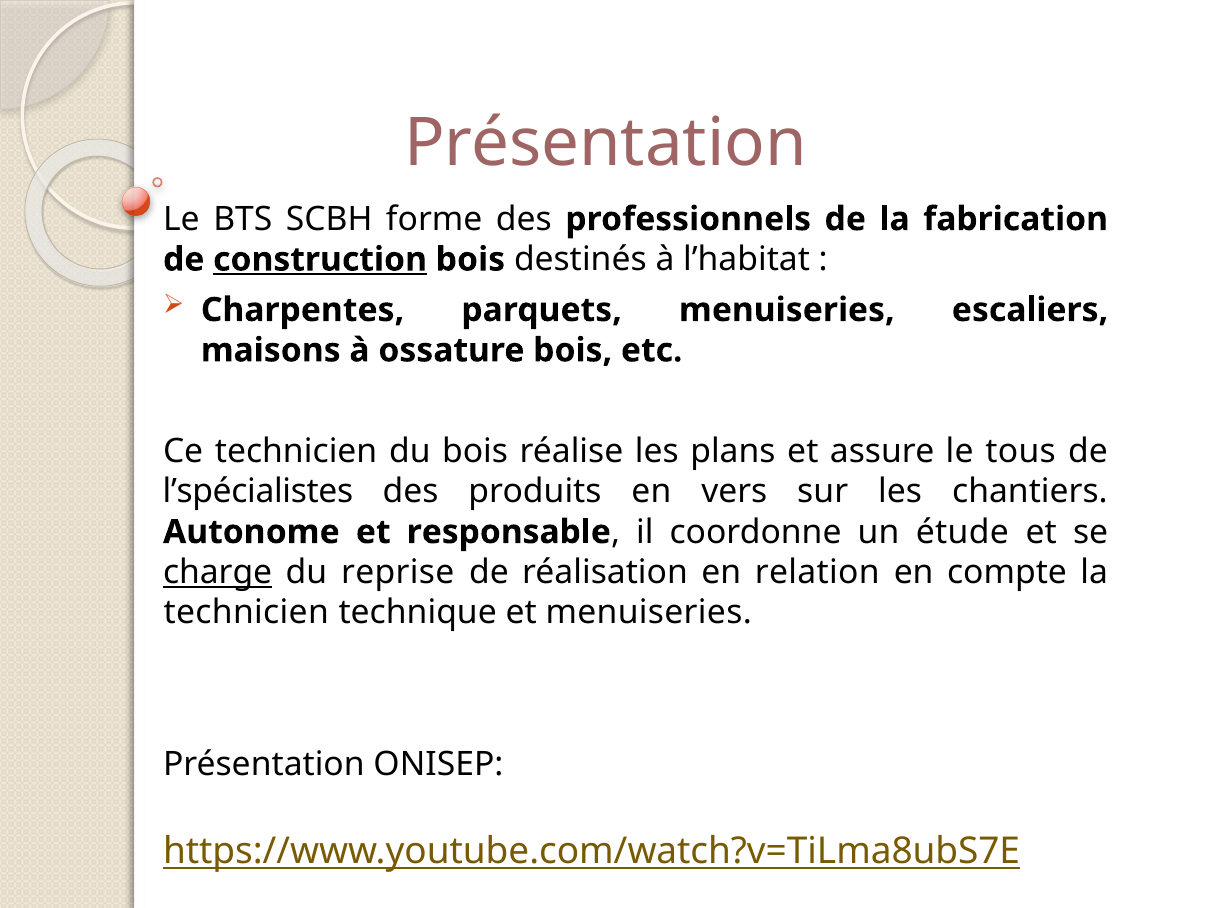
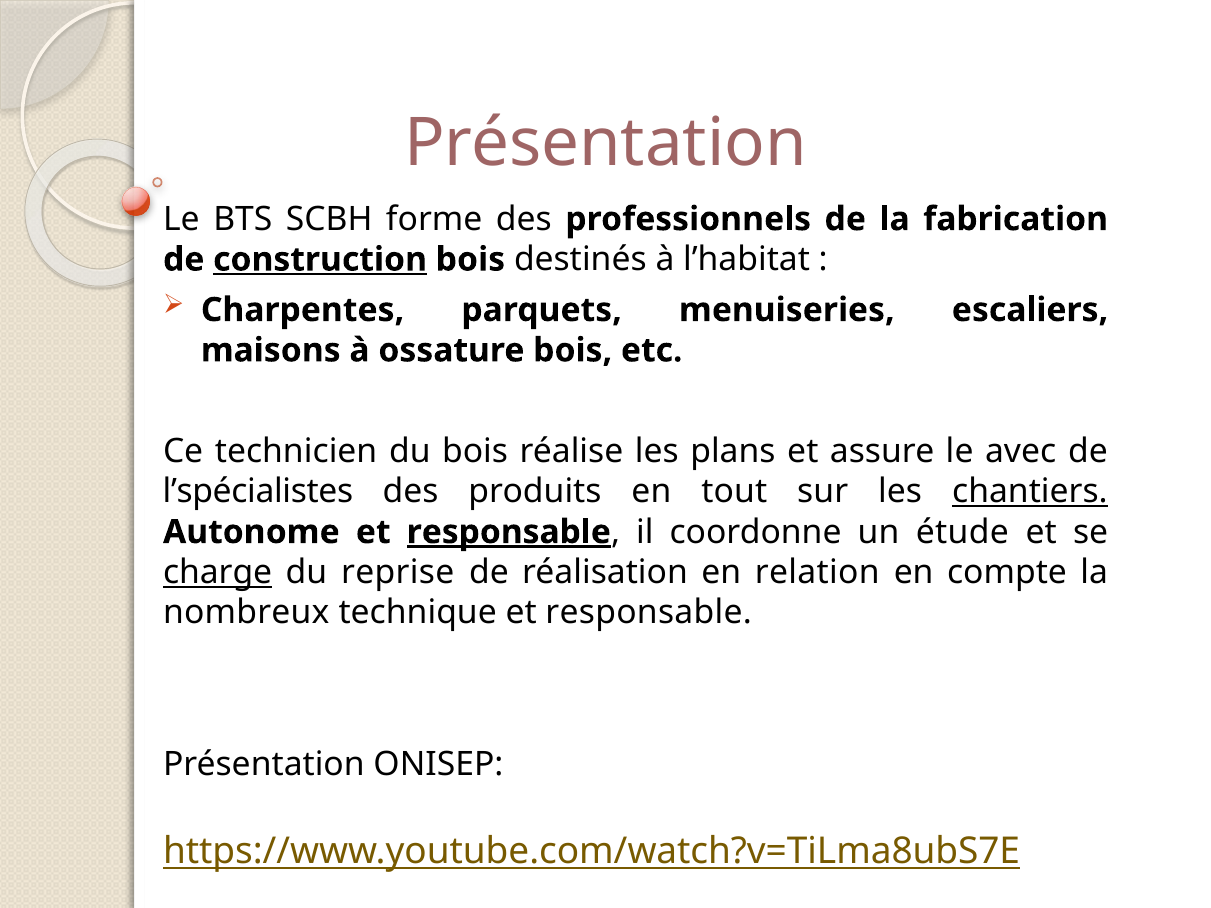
tous: tous -> avec (1021, 451)
vers: vers -> tout (734, 492)
chantiers underline: none -> present (1030, 492)
responsable underline: none -> present (509, 532)
technicien: technicien -> nombreux (246, 613)
technique et menuiseries: menuiseries -> responsable (649, 613)
